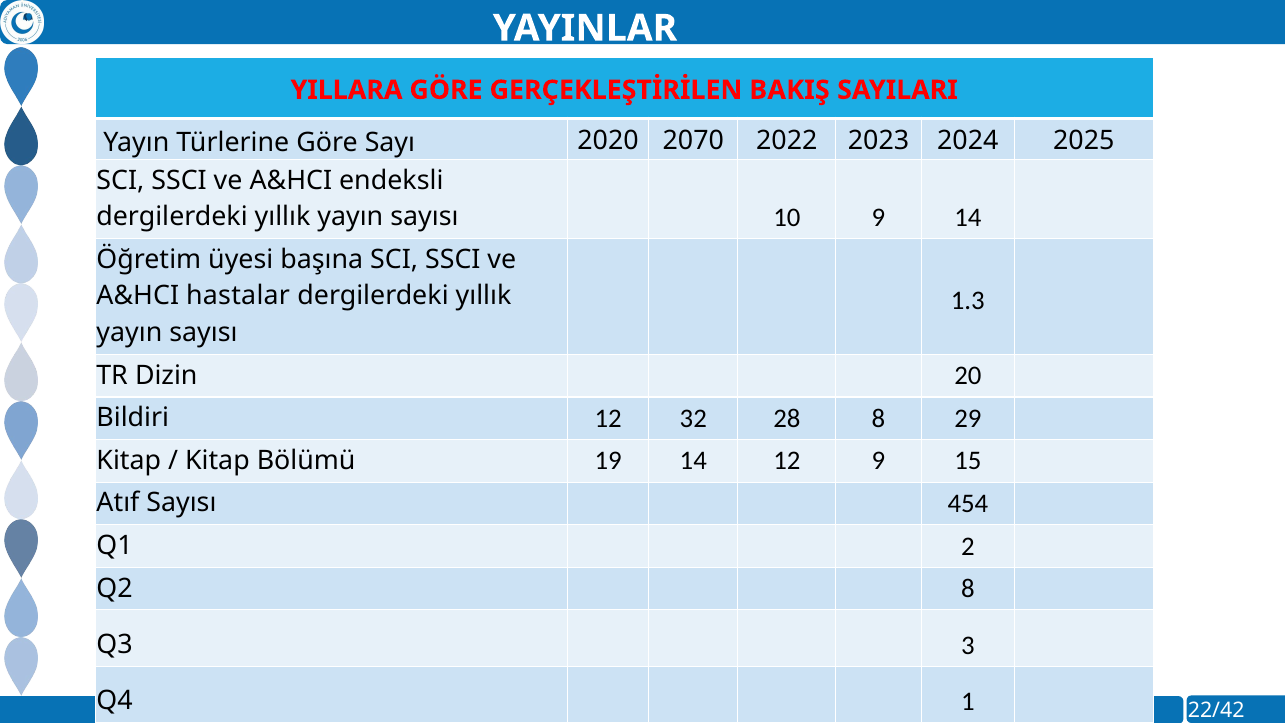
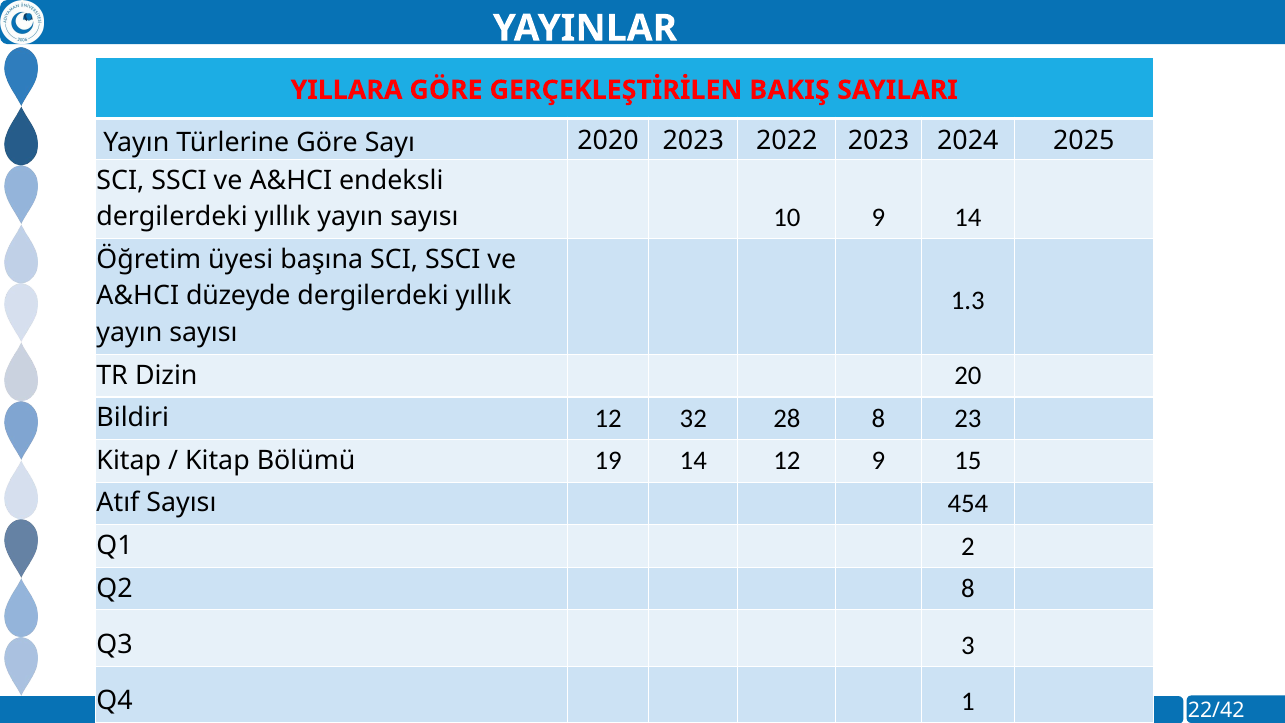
2020 2070: 2070 -> 2023 (693, 141)
hastalar: hastalar -> düzeyde (238, 296)
29: 29 -> 23 (968, 418)
